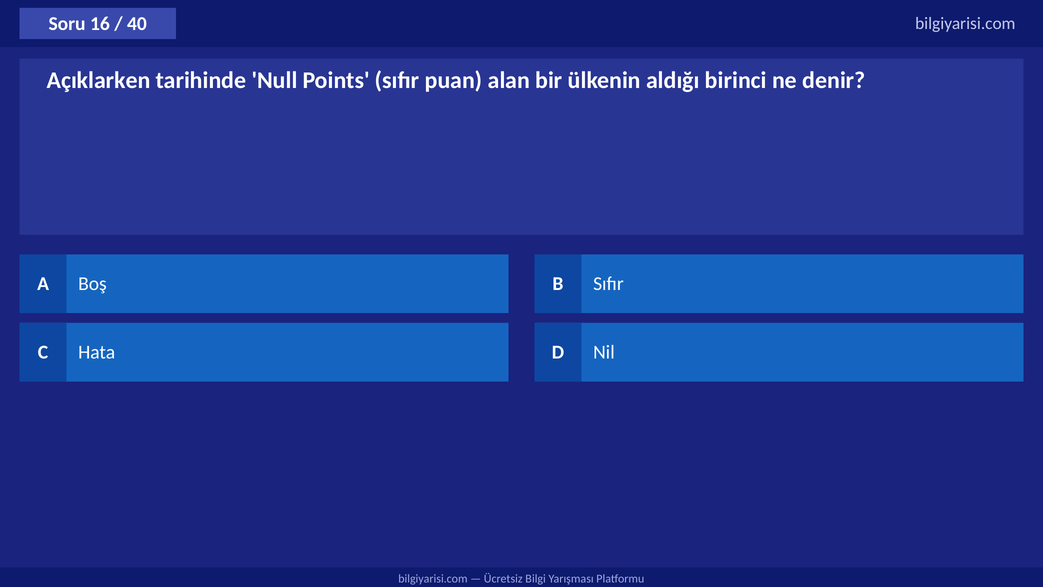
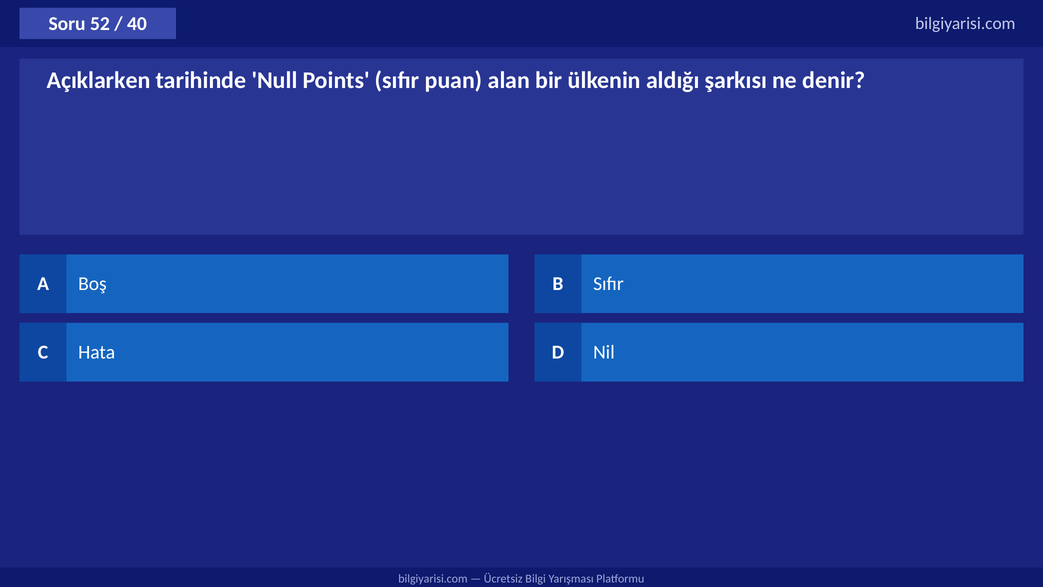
16: 16 -> 52 (100, 24)
birinci: birinci -> şarkısı (736, 80)
